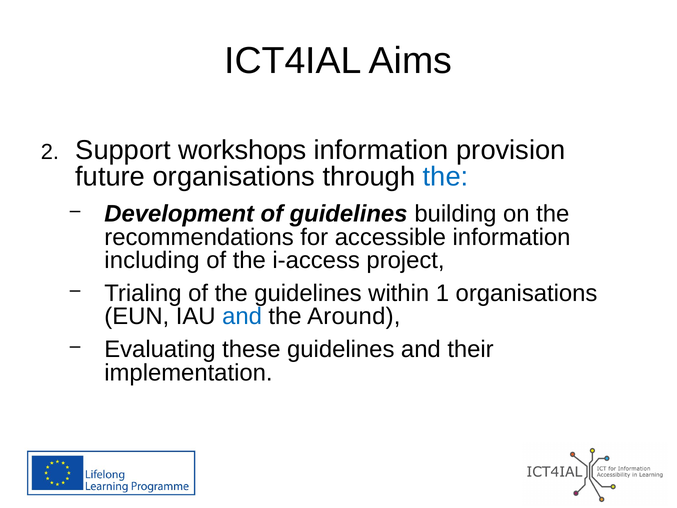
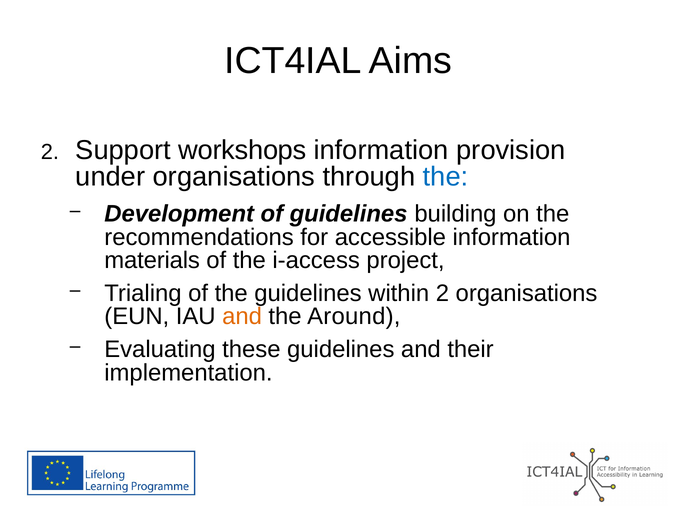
future: future -> under (110, 177)
including: including -> materials (152, 260)
within 1: 1 -> 2 (442, 293)
and colour: blue -> orange (242, 316)
